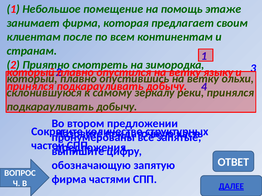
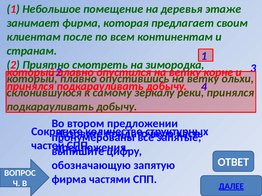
помощь: помощь -> деревья (182, 9)
языку: языку -> корне (218, 73)
